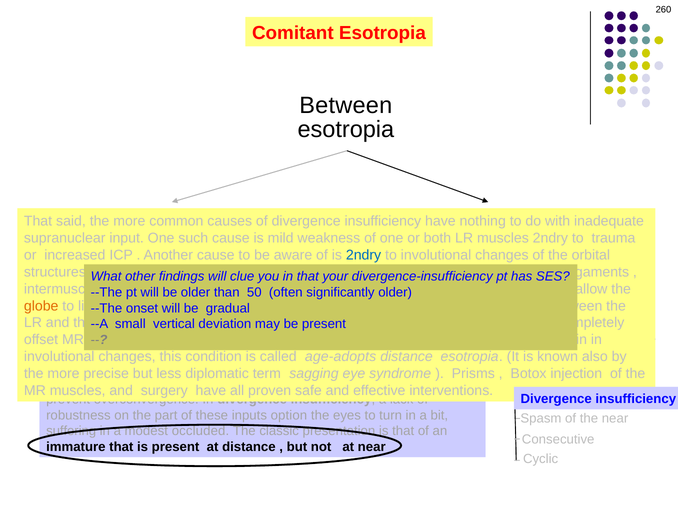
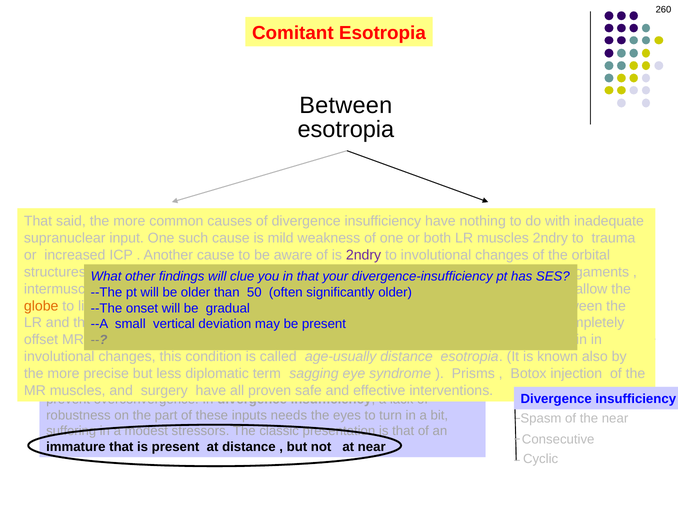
2ndry colour: blue -> purple (364, 255)
age-adopts: age-adopts -> age-usually (341, 356)
option: option -> needs (289, 415)
occluded: occluded -> stressors (201, 431)
